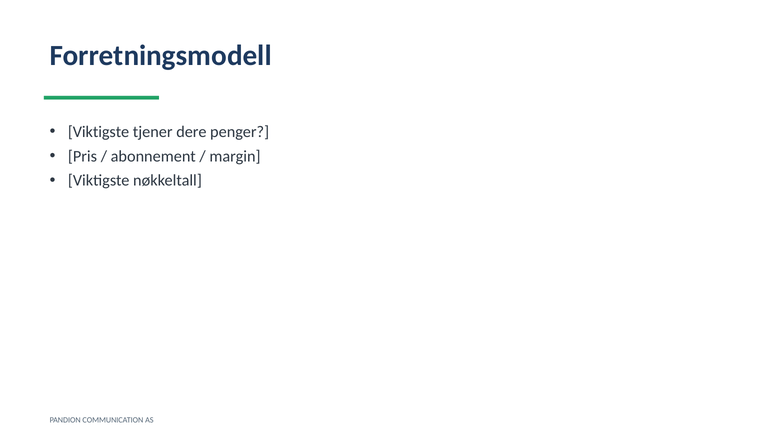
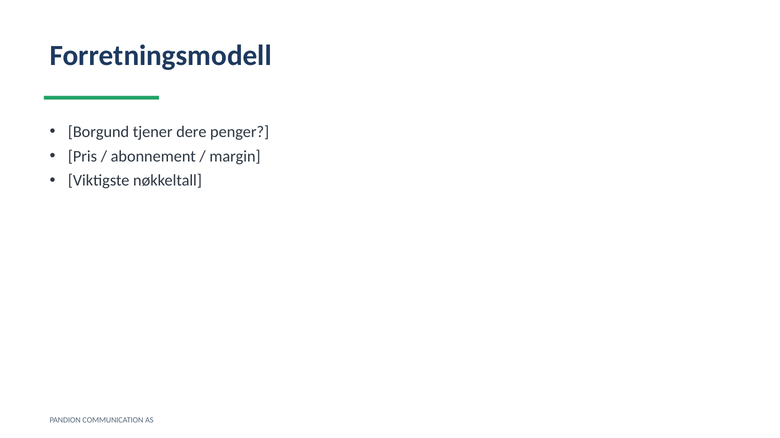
Viktigste: Viktigste -> Borgund (99, 132)
